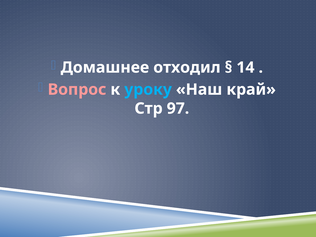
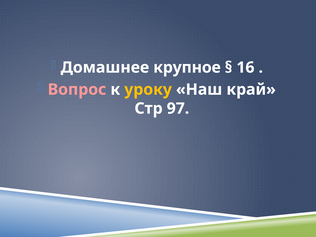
отходил: отходил -> крупное (187, 67)
14: 14 -> 16 (245, 67)
уроку colour: light blue -> yellow (148, 89)
